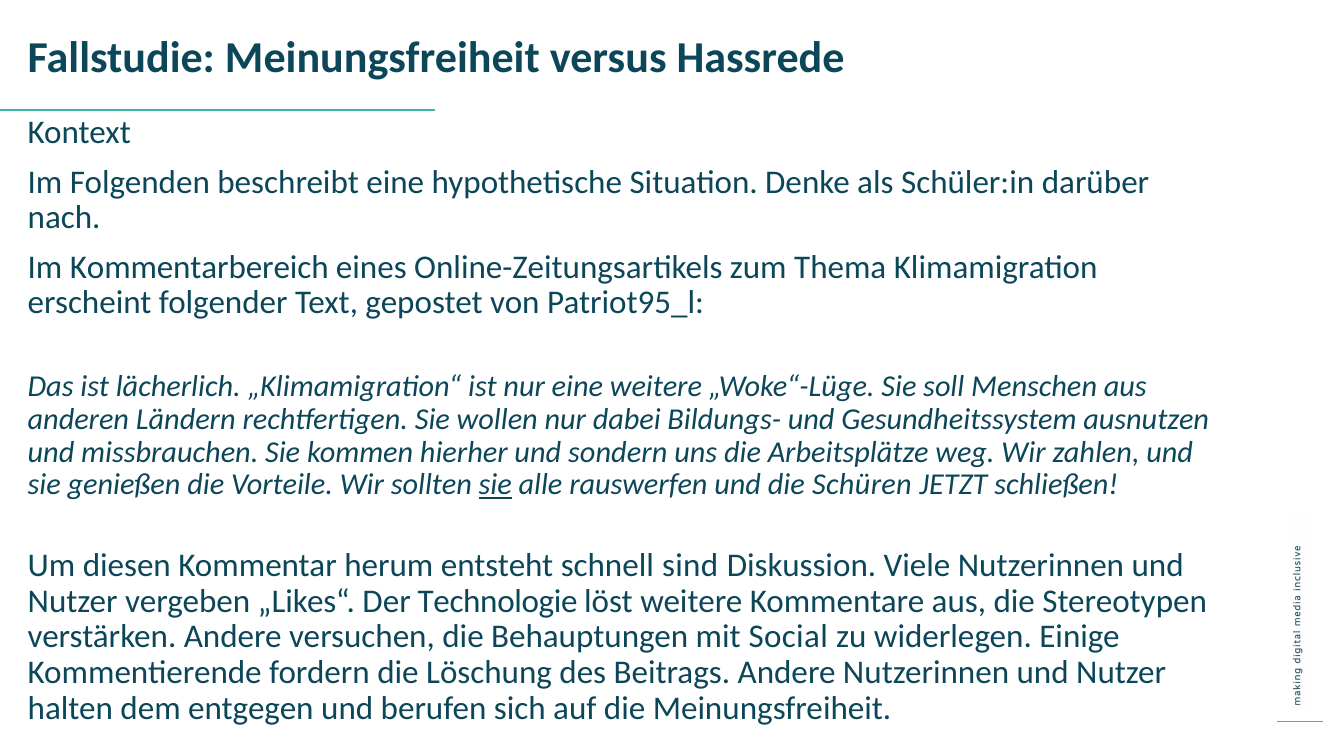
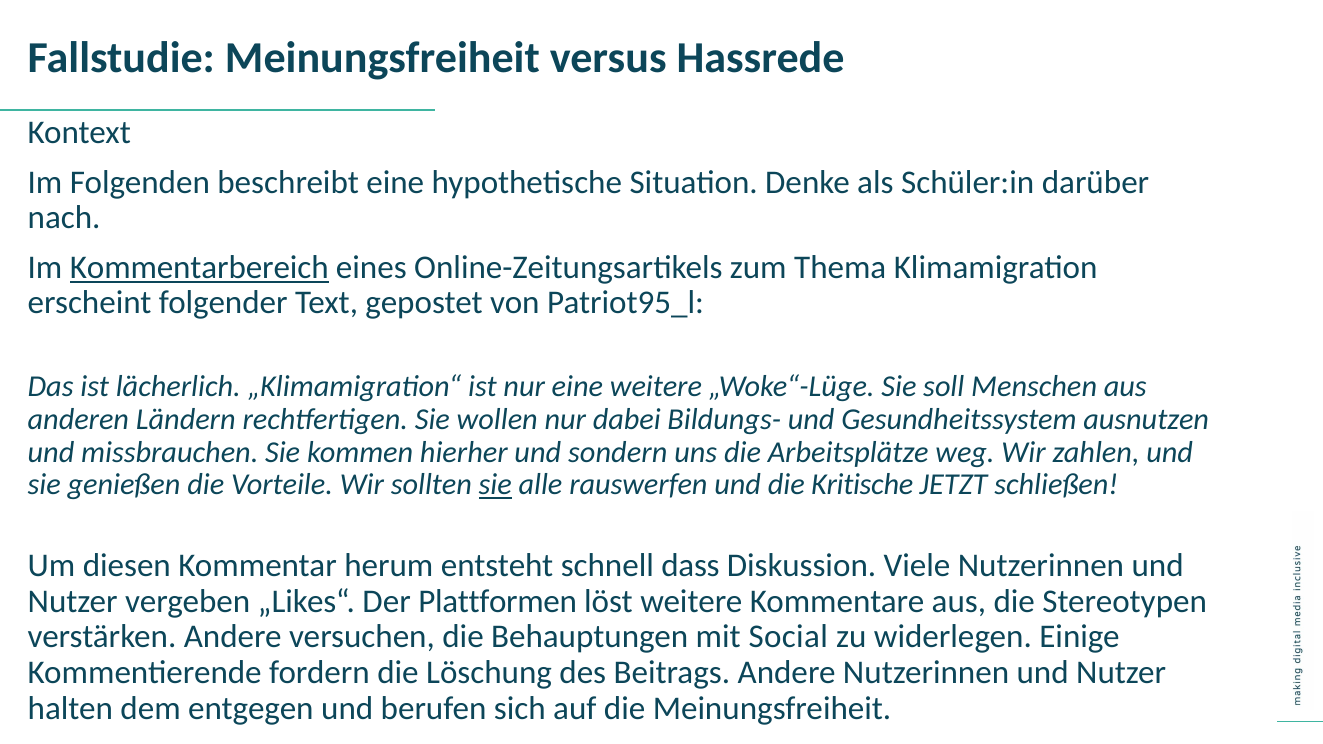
Kommentarbereich underline: none -> present (199, 267)
Schüren: Schüren -> Kritische (862, 485)
sind: sind -> dass (690, 566)
Technologie: Technologie -> Plattformen (498, 601)
